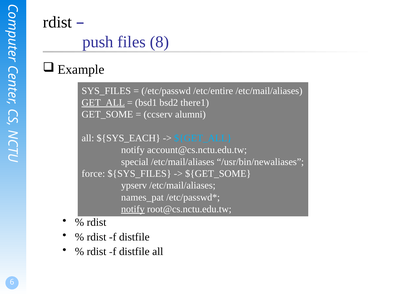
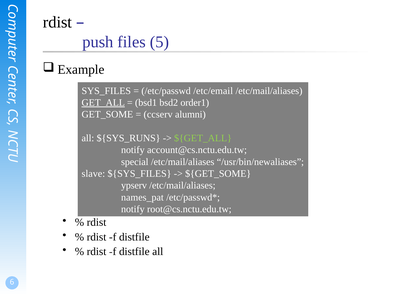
8: 8 -> 5 (159, 42)
/etc/entire: /etc/entire -> /etc/email (213, 91)
there1: there1 -> order1 (195, 103)
${SYS_EACH: ${SYS_EACH -> ${SYS_RUNS (129, 138)
${GET_ALL colour: light blue -> light green (203, 138)
force: force -> slave (93, 174)
notify underline: present -> none (133, 209)
